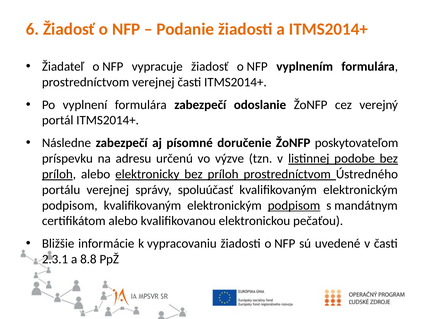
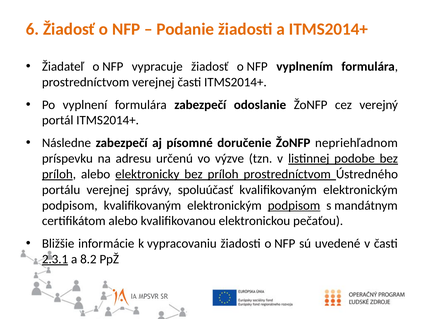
poskytovateľom: poskytovateľom -> nepriehľadnom (356, 143)
2.3.1 underline: none -> present (55, 259)
8.8: 8.8 -> 8.2 (88, 259)
